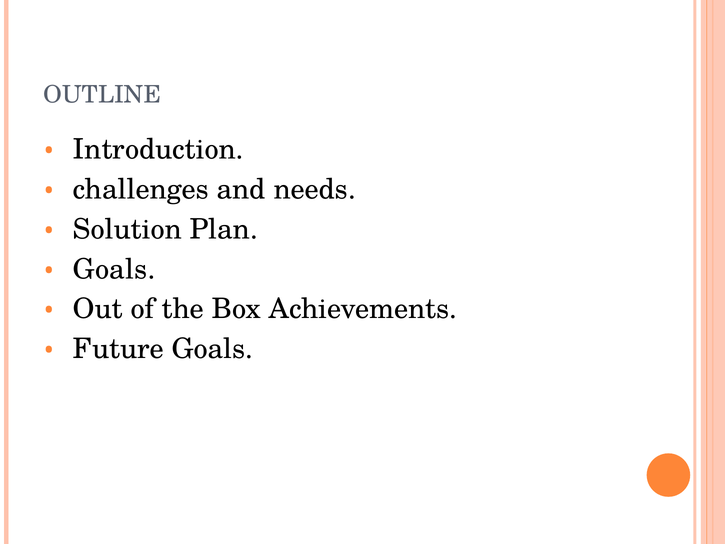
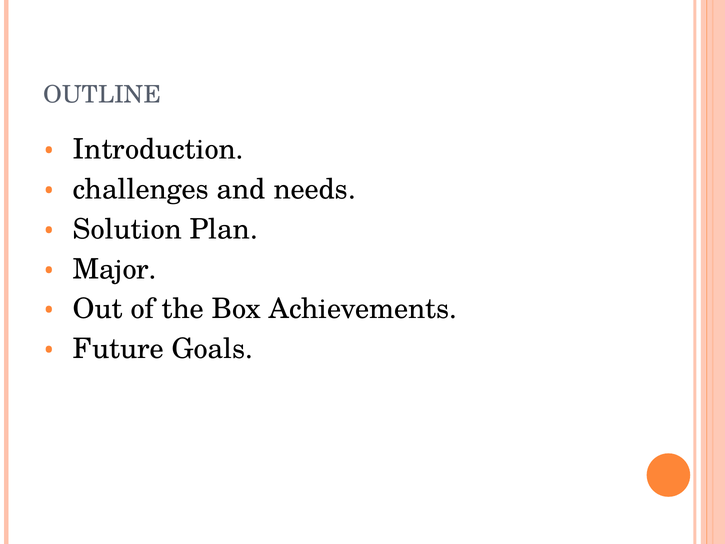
Goals: Goals -> Major (115, 269)
